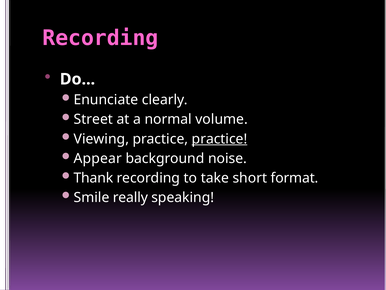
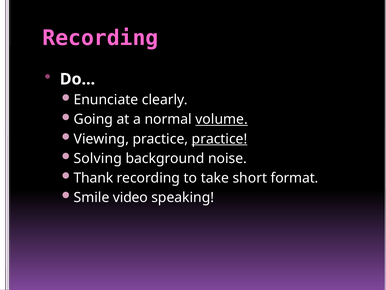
Street: Street -> Going (93, 119)
volume underline: none -> present (222, 119)
Appear: Appear -> Solving (98, 158)
really: really -> video (130, 197)
